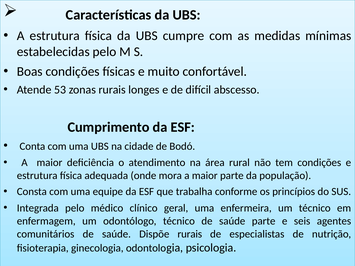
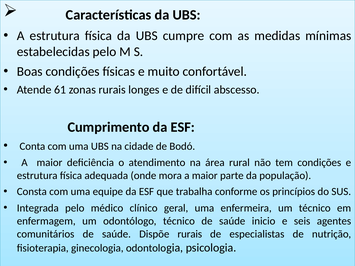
53: 53 -> 61 (60, 90)
saúde parte: parte -> inicio (264, 221)
